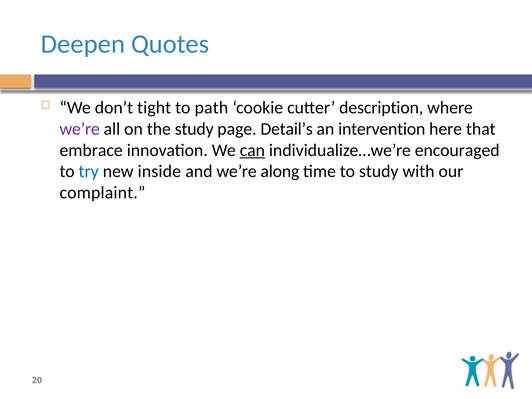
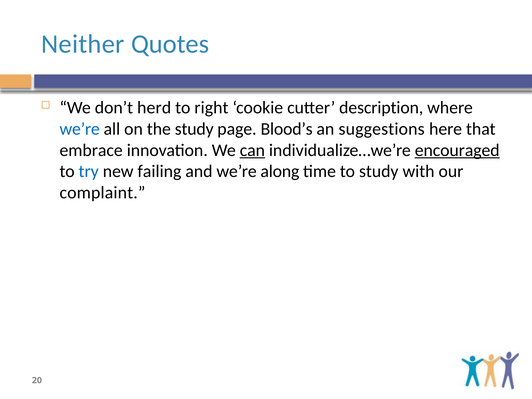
Deepen: Deepen -> Neither (83, 44)
tight: tight -> herd (154, 108)
path: path -> right (211, 108)
we’re colour: purple -> blue (80, 129)
Detail’s: Detail’s -> Blood’s (287, 129)
intervention: intervention -> suggestions (382, 129)
encouraged underline: none -> present (457, 150)
inside: inside -> failing (159, 171)
